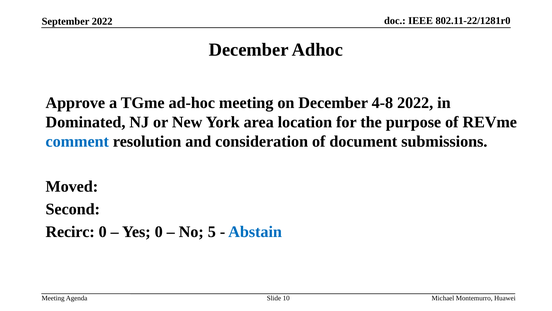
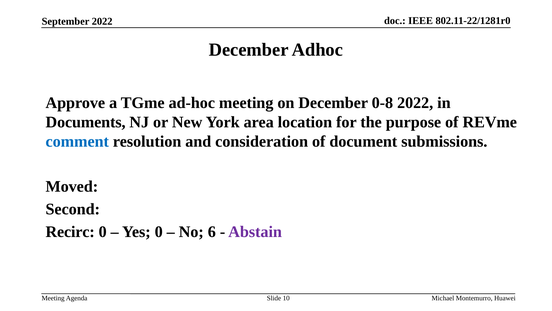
4-8: 4-8 -> 0-8 (382, 103)
Dominated: Dominated -> Documents (86, 122)
5: 5 -> 6 (212, 231)
Abstain colour: blue -> purple (255, 231)
